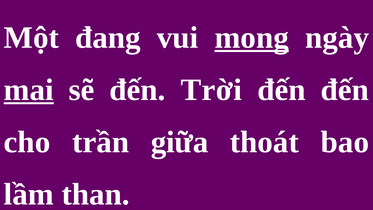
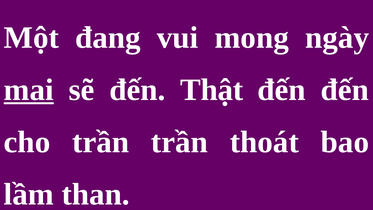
mong underline: present -> none (252, 38)
Trời: Trời -> Thật (212, 90)
trần giữa: giữa -> trần (179, 142)
